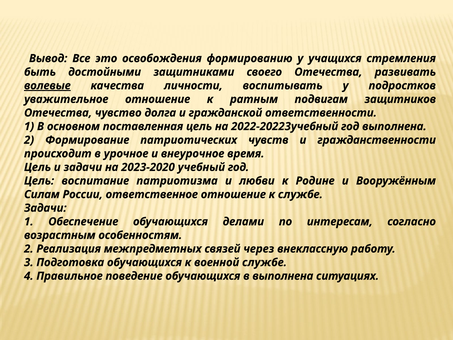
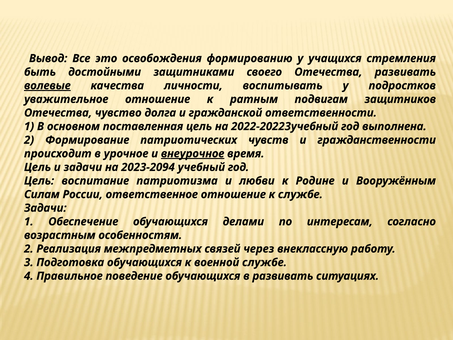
внеурочное underline: none -> present (193, 154)
2023-2020: 2023-2020 -> 2023-2094 (148, 167)
в выполнена: выполнена -> развивать (283, 276)
